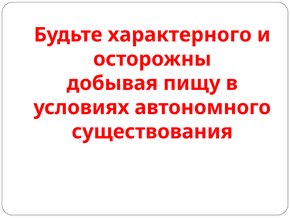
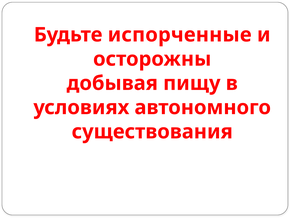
характерного: характерного -> испорченные (180, 35)
